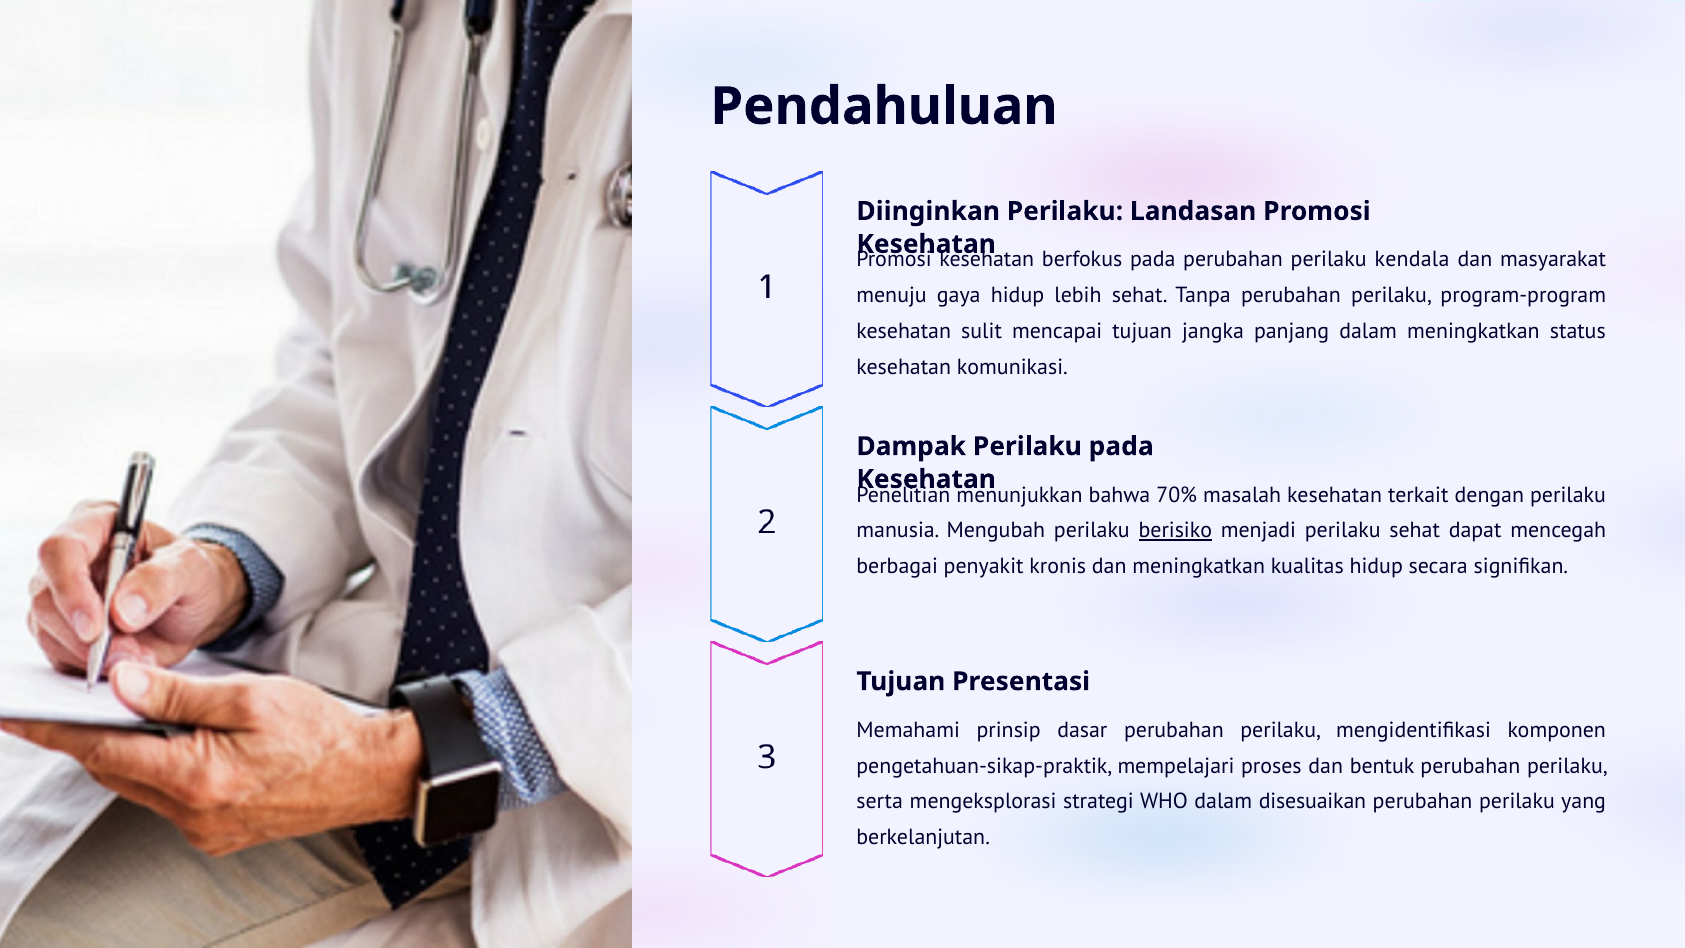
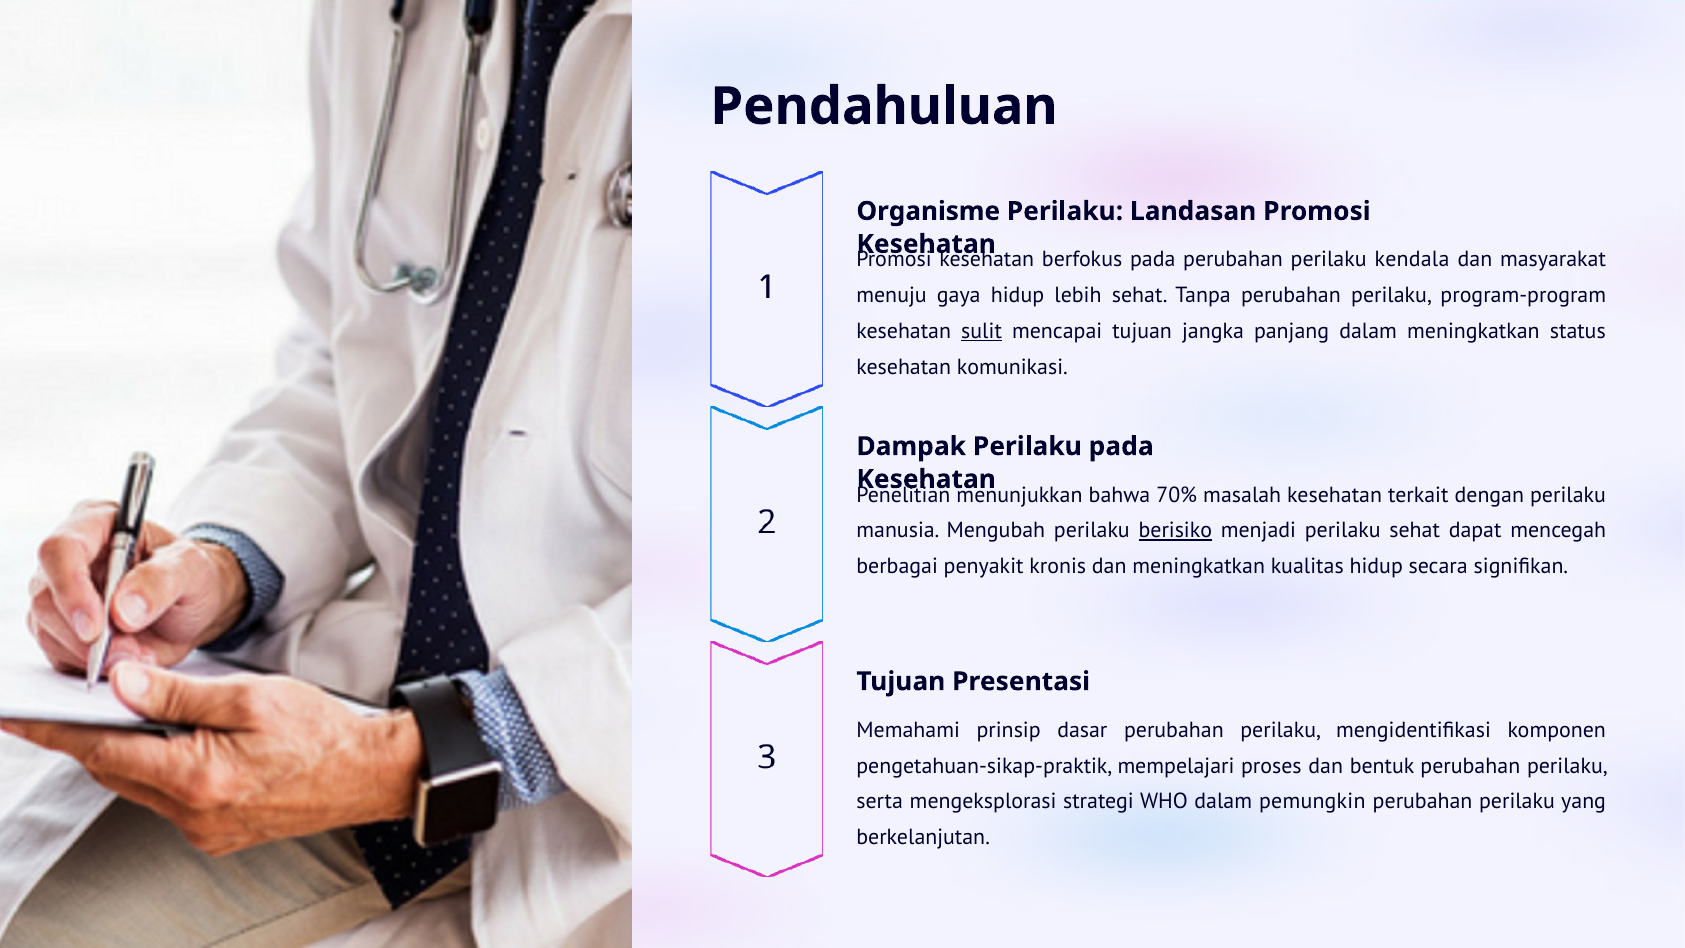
Diinginkan: Diinginkan -> Organisme (928, 211)
sulit underline: none -> present (982, 331)
disesuaikan: disesuaikan -> pemungkin (1312, 802)
